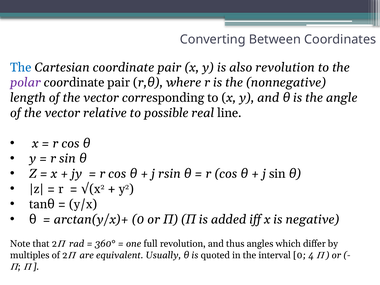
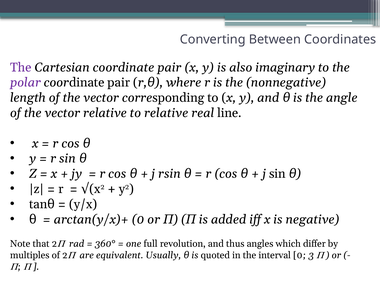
The colour: blue -> purple (21, 67)
also revolution: revolution -> imaginary (285, 67)
to possible: possible -> relative (166, 113)
4: 4 -> 3 (311, 255)
